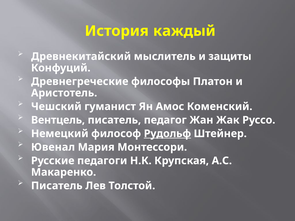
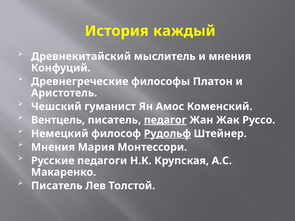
и защиты: защиты -> мнения (230, 56)
педагог underline: none -> present (165, 120)
Ювенал: Ювенал -> Мнения (53, 147)
